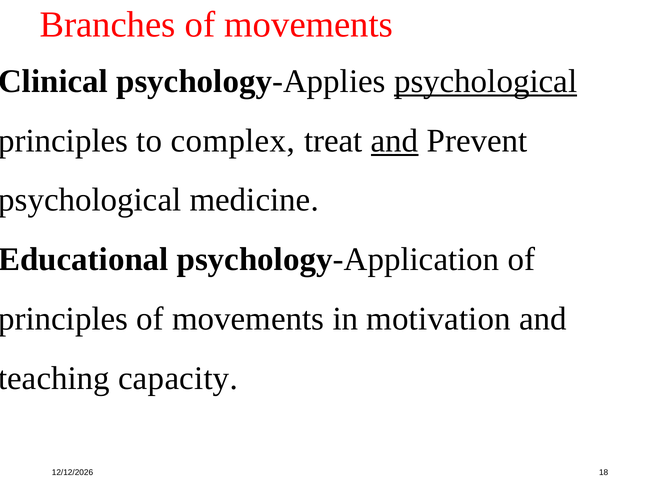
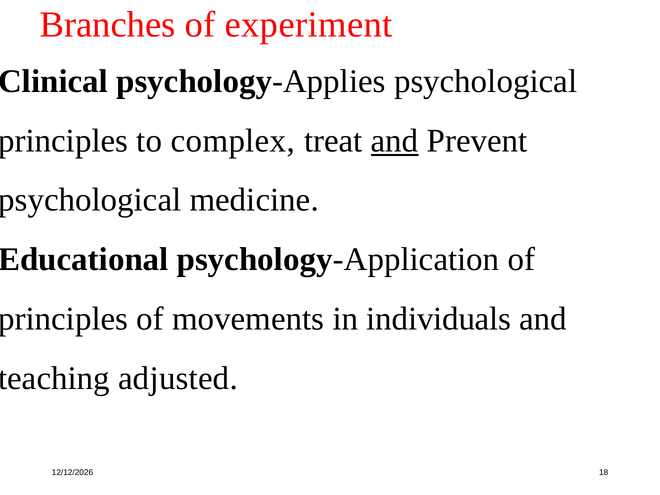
Branches of movements: movements -> experiment (309, 25)
psychological underline: present -> none (486, 81)
motivation: motivation -> individuals (439, 319)
capacity: capacity -> adjusted (178, 378)
